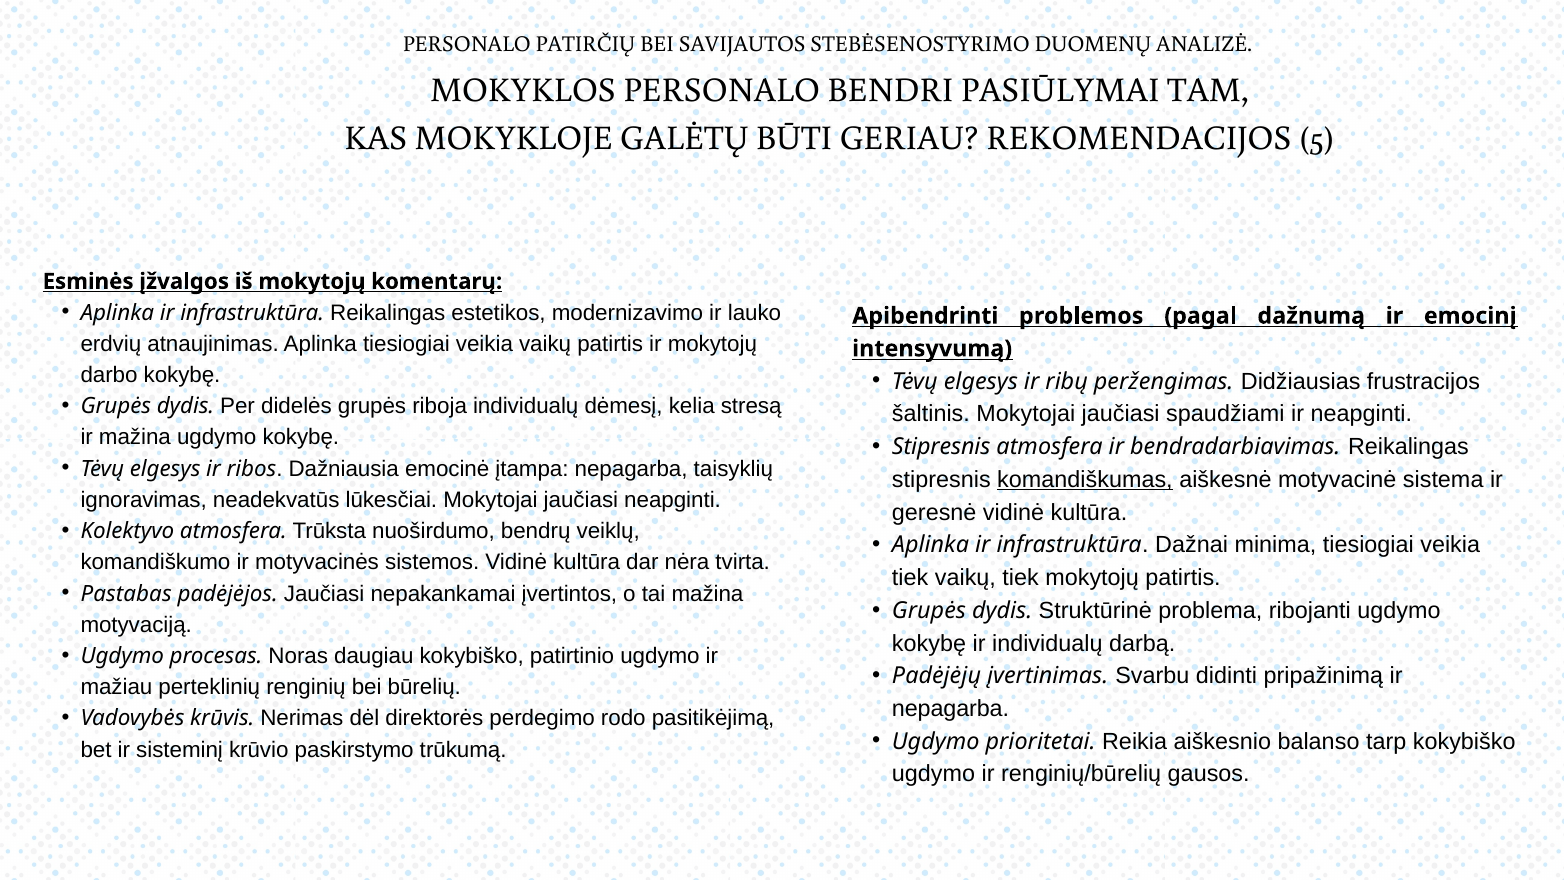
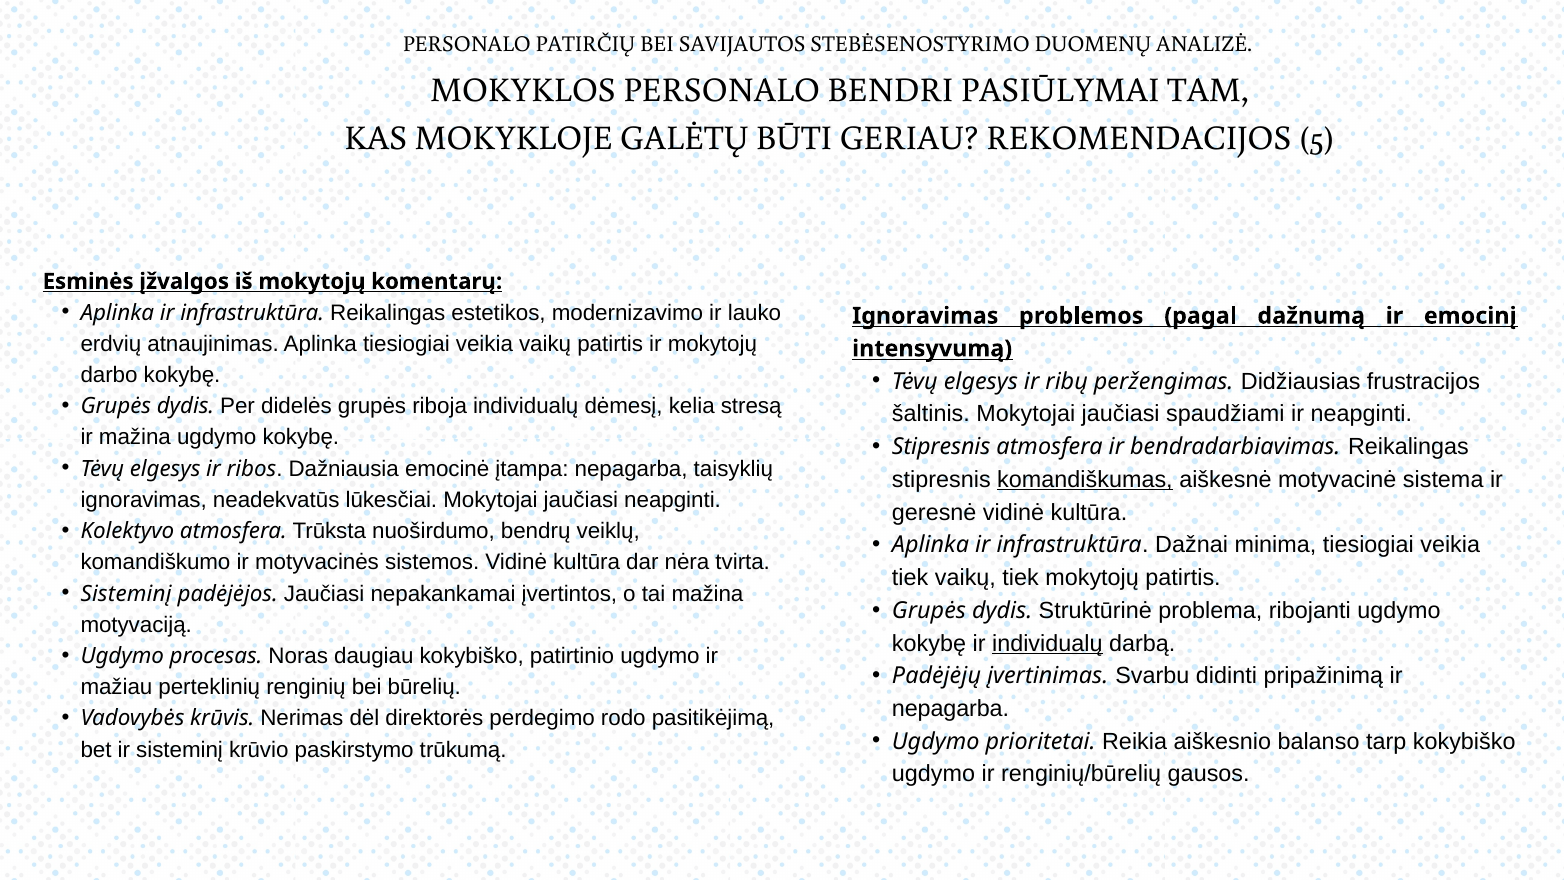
Apibendrinti: Apibendrinti -> Ignoravimas (925, 316)
Pastabas: Pastabas -> Sisteminį (126, 594)
individualų underline: none -> present (1047, 643)
